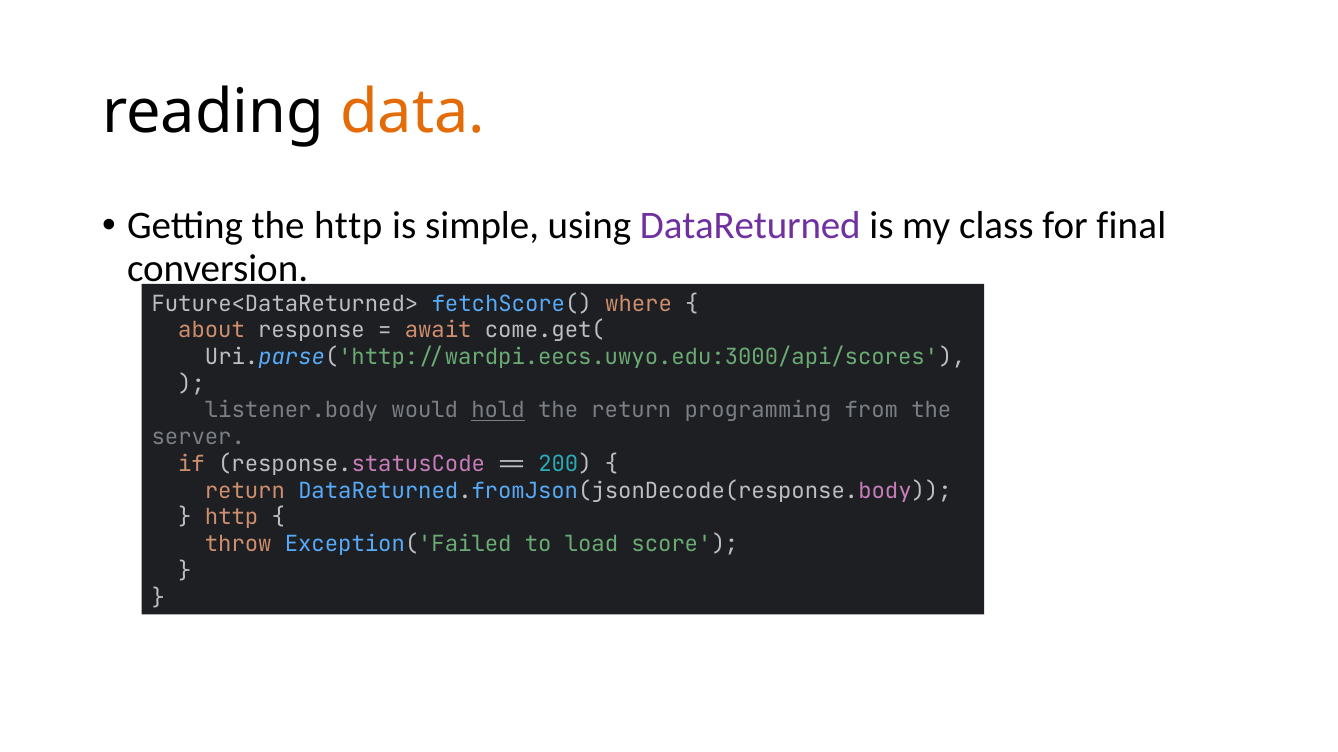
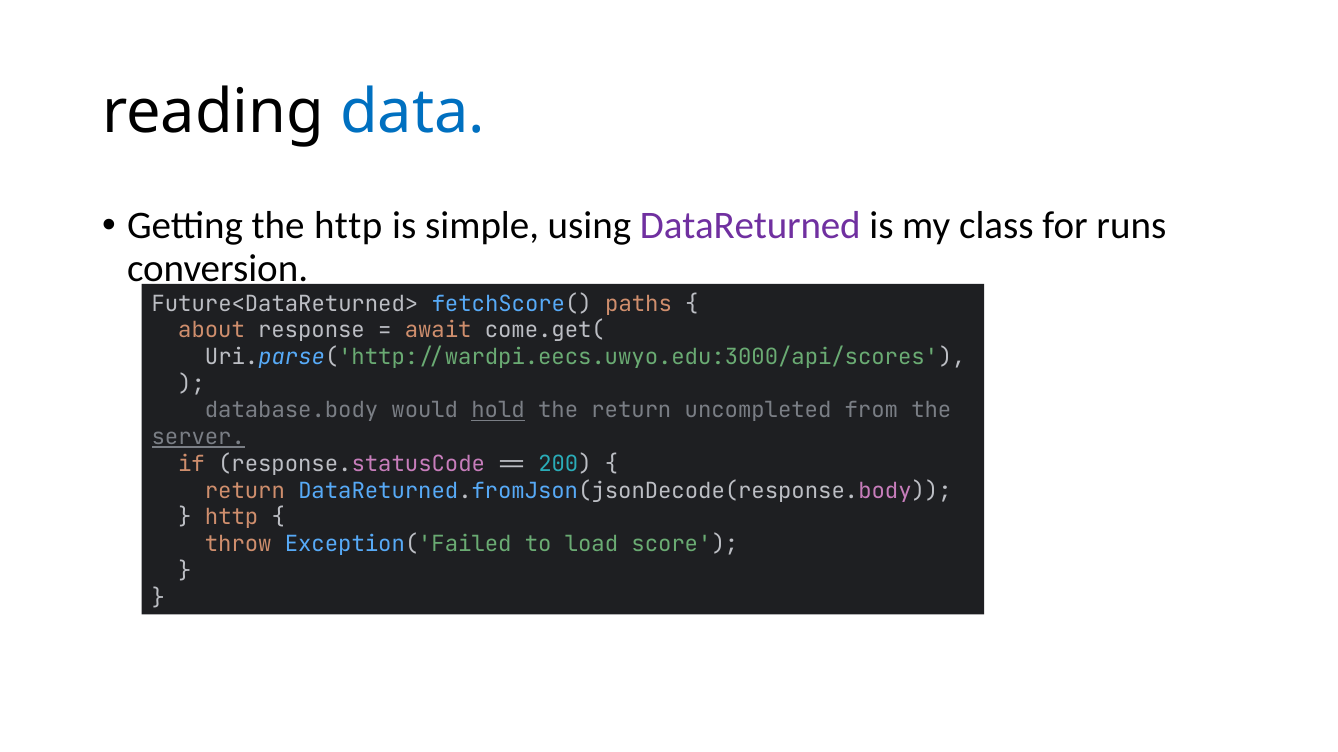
data colour: orange -> blue (413, 112)
final: final -> runs (1131, 226)
where: where -> paths (639, 304)
//listener.body: //listener.body -> //database.body (278, 411)
programming: programming -> uncompleted (758, 411)
server underline: none -> present (198, 438)
